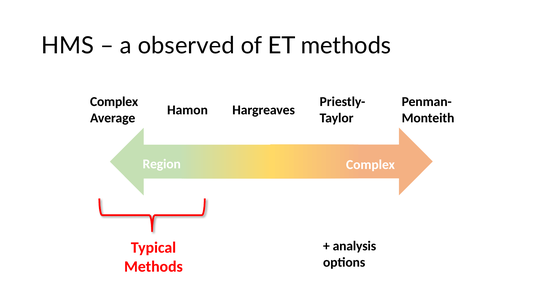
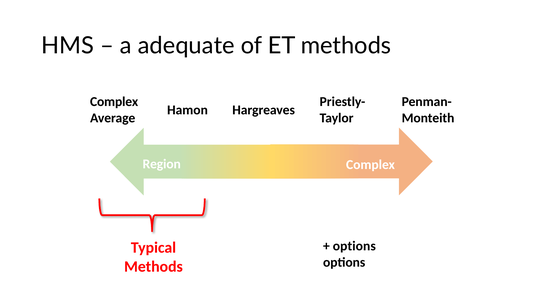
observed: observed -> adequate (186, 45)
analysis: analysis -> options (354, 245)
